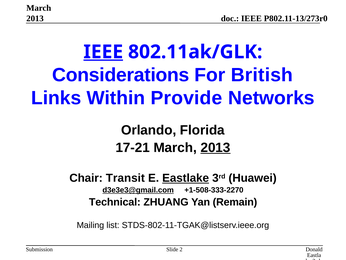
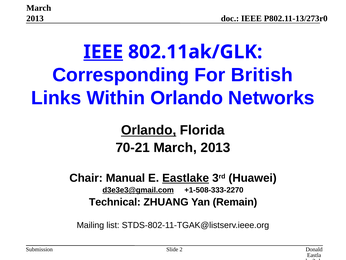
Considerations: Considerations -> Corresponding (121, 75)
Within Provide: Provide -> Orlando (187, 98)
Orlando underline: none -> present (149, 130)
17-21: 17-21 -> 70-21 (133, 147)
2013 underline: present -> none (215, 147)
Transit: Transit -> Manual (125, 178)
